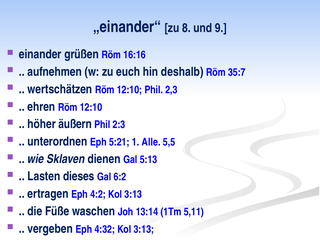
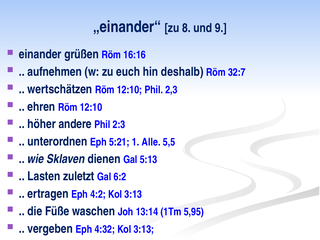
35:7: 35:7 -> 32:7 (237, 72)
äußern: äußern -> andere (75, 124)
dieses: dieses -> zuletzt (79, 176)
5,11: 5,11 -> 5,95 (194, 212)
